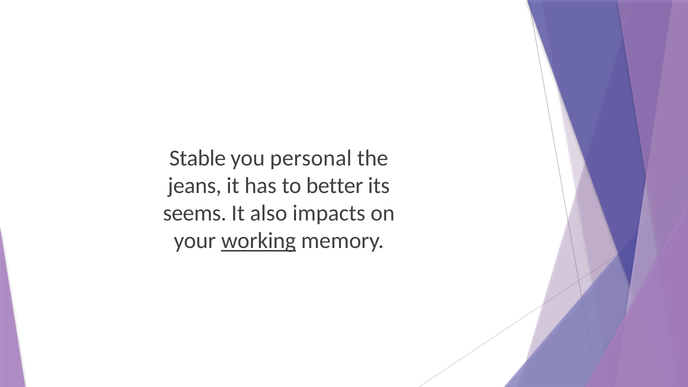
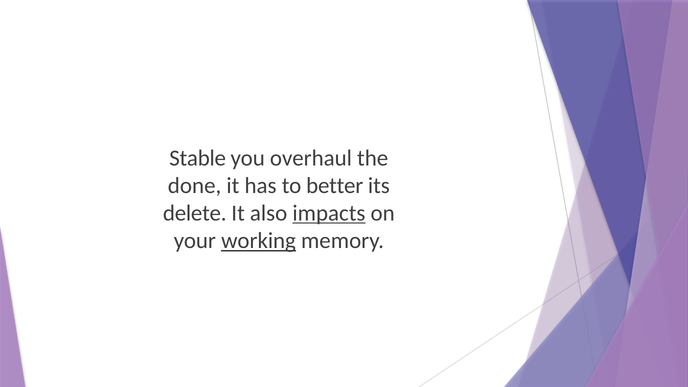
personal: personal -> overhaul (311, 158)
jeans: jeans -> done (195, 186)
seems: seems -> delete (195, 213)
impacts underline: none -> present (329, 213)
